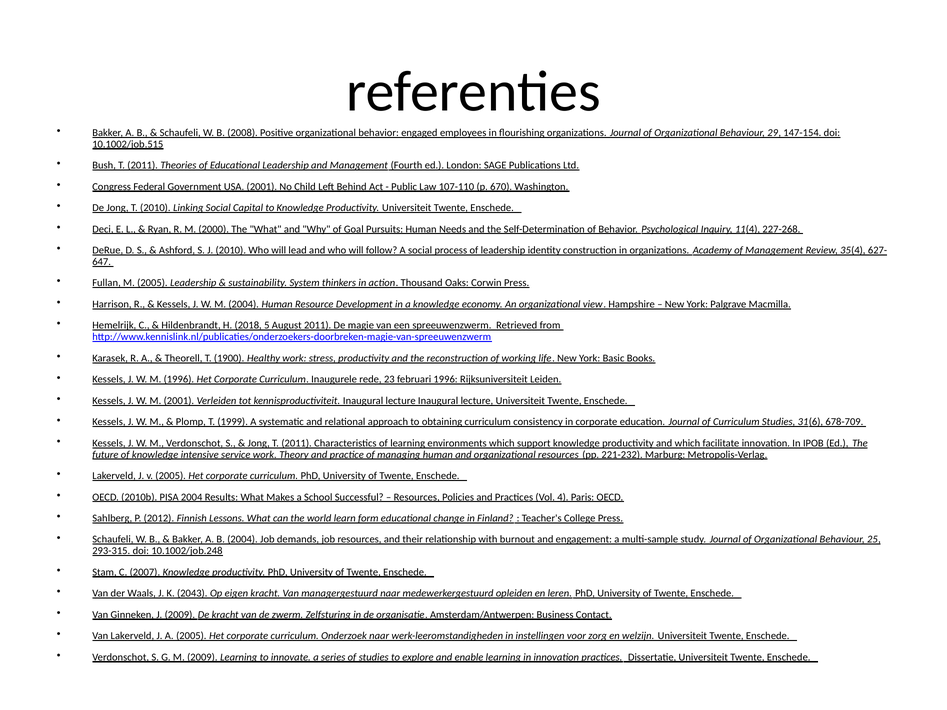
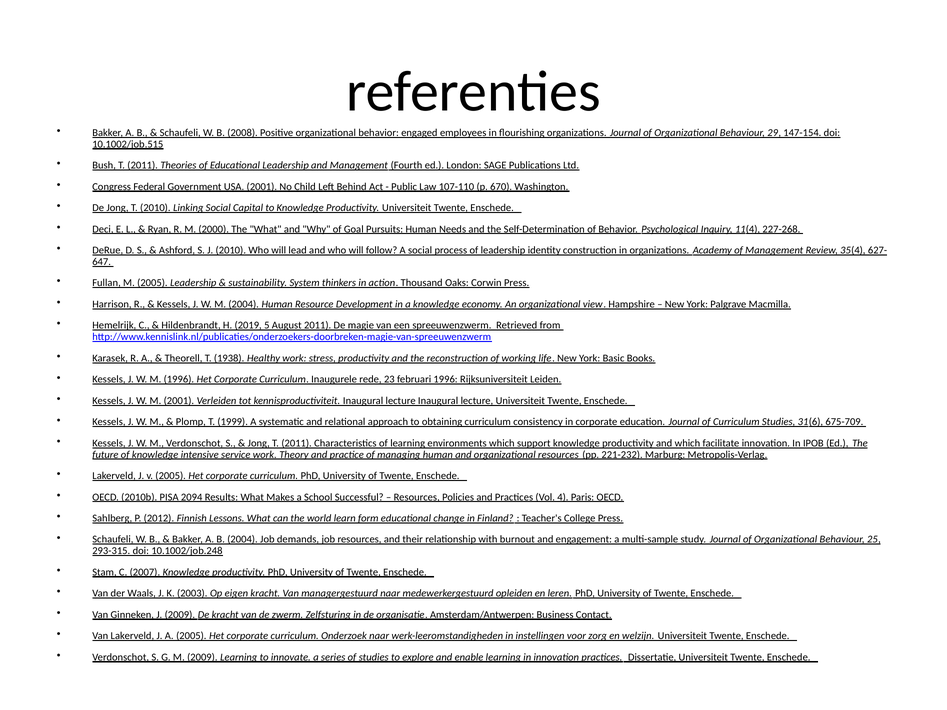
2018: 2018 -> 2019 (248, 325)
1900: 1900 -> 1938 (229, 358)
678-709: 678-709 -> 675-709 (844, 422)
PISA 2004: 2004 -> 2094 (192, 497)
2043: 2043 -> 2003 (192, 594)
